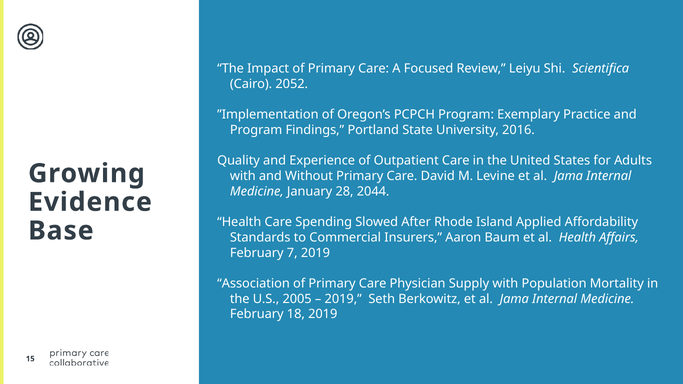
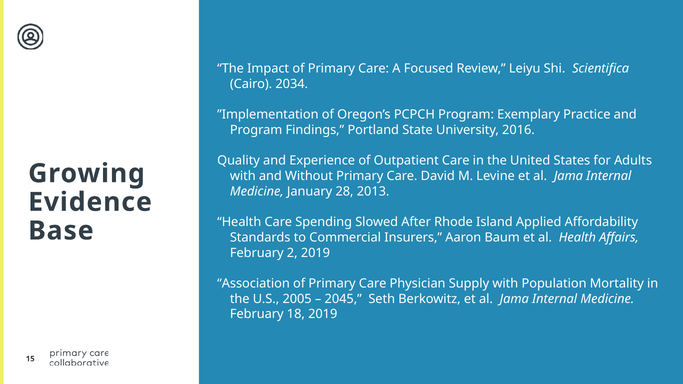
2052: 2052 -> 2034 (292, 84)
2044: 2044 -> 2013 (373, 192)
7: 7 -> 2 (292, 253)
2019: 2019 -> 2045 (343, 299)
